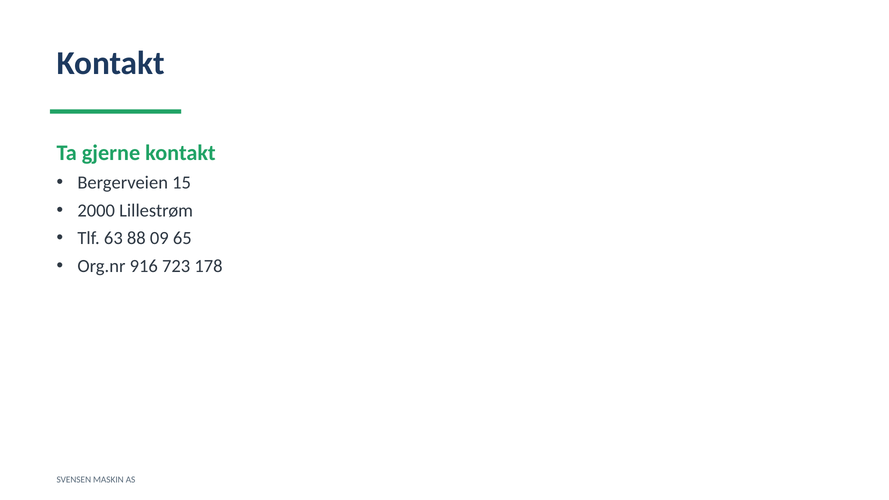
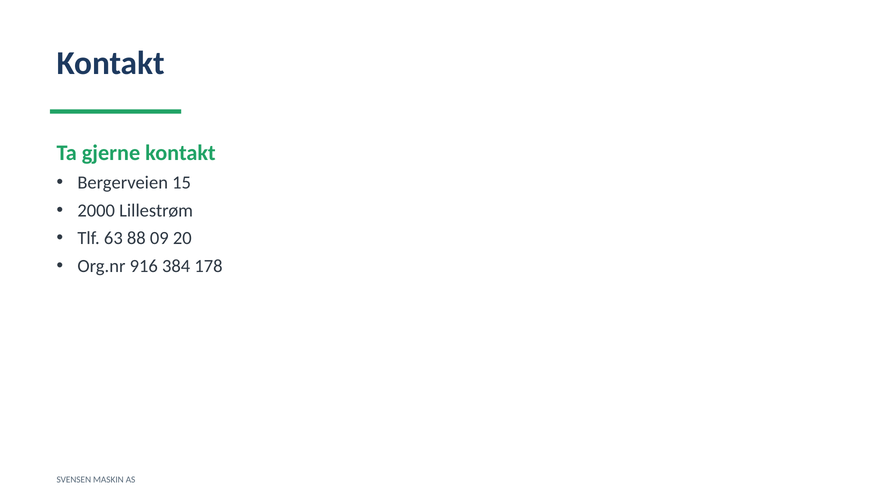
65: 65 -> 20 (182, 238)
723: 723 -> 384 (176, 266)
